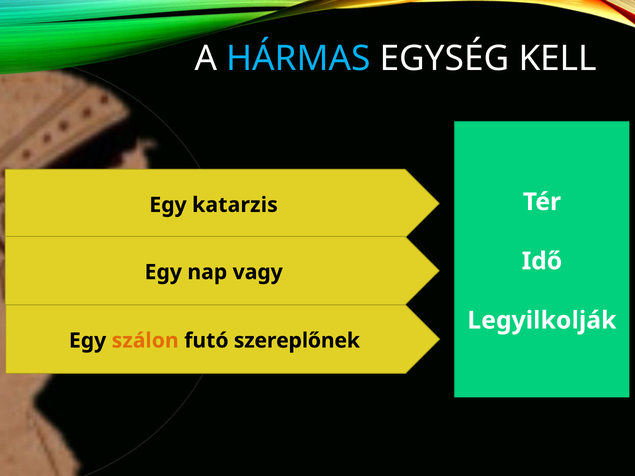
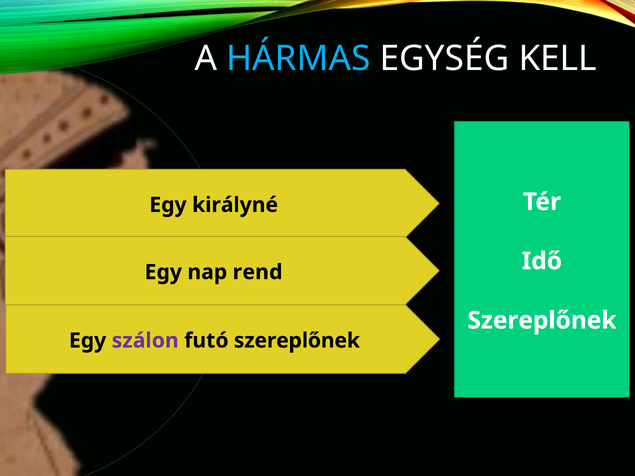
katarzis: katarzis -> királyné (235, 205)
vagy: vagy -> rend (258, 272)
Legyilkolják: Legyilkolják -> Szereplőnek (542, 321)
szálon colour: orange -> purple (145, 341)
